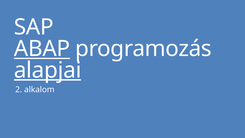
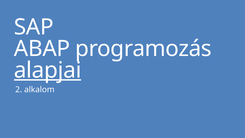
ABAP underline: present -> none (42, 49)
